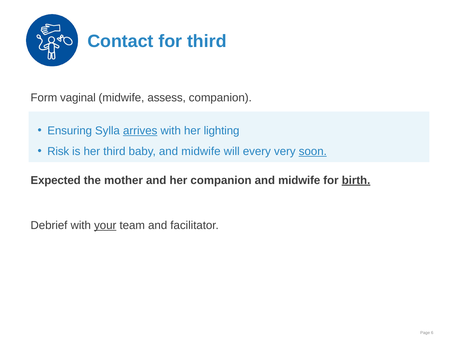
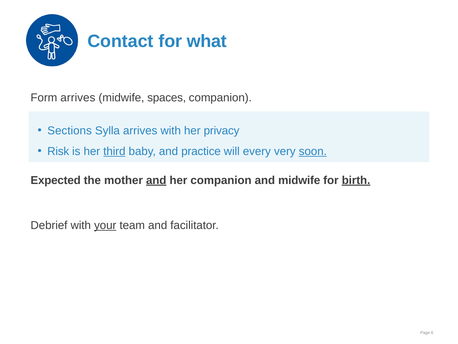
for third: third -> what (207, 41)
Form vaginal: vaginal -> arrives (78, 98)
assess: assess -> spaces (167, 98)
Ensuring: Ensuring -> Sections (70, 131)
arrives underline: present -> none (140, 131)
lighting: lighting -> privacy (222, 131)
third underline: none -> present (114, 151)
baby and midwife: midwife -> practice (201, 151)
and underline: none -> present (156, 180)
